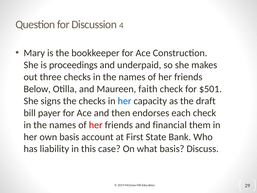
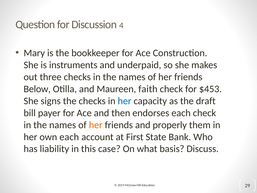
proceedings: proceedings -> instruments (73, 65)
$501: $501 -> $453 (210, 89)
her colour: red -> orange (96, 125)
financial: financial -> properly (170, 125)
own basis: basis -> each (69, 137)
